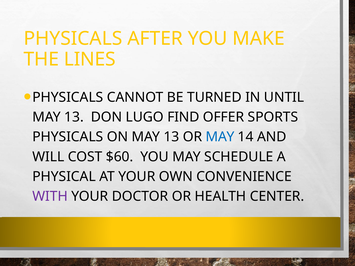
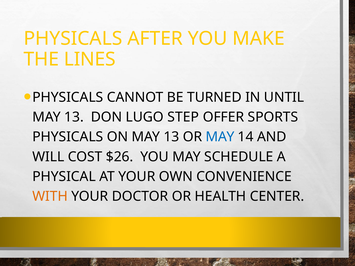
FIND: FIND -> STEP (183, 117)
$60: $60 -> $26 (120, 157)
WITH colour: purple -> orange (50, 197)
